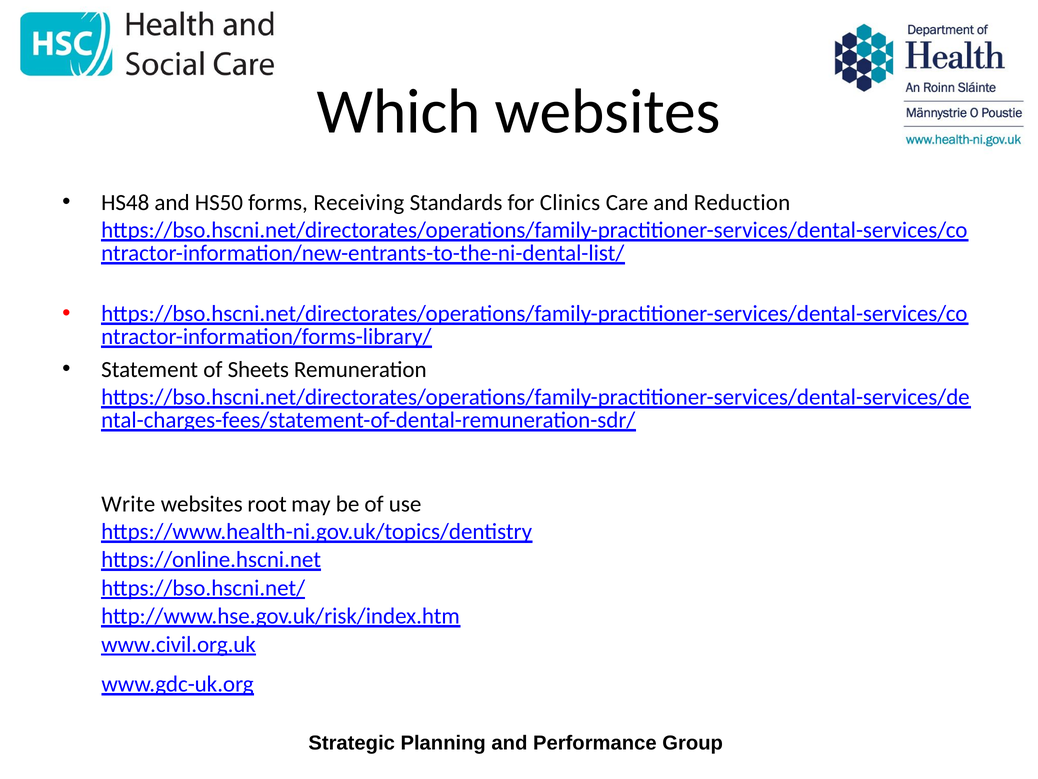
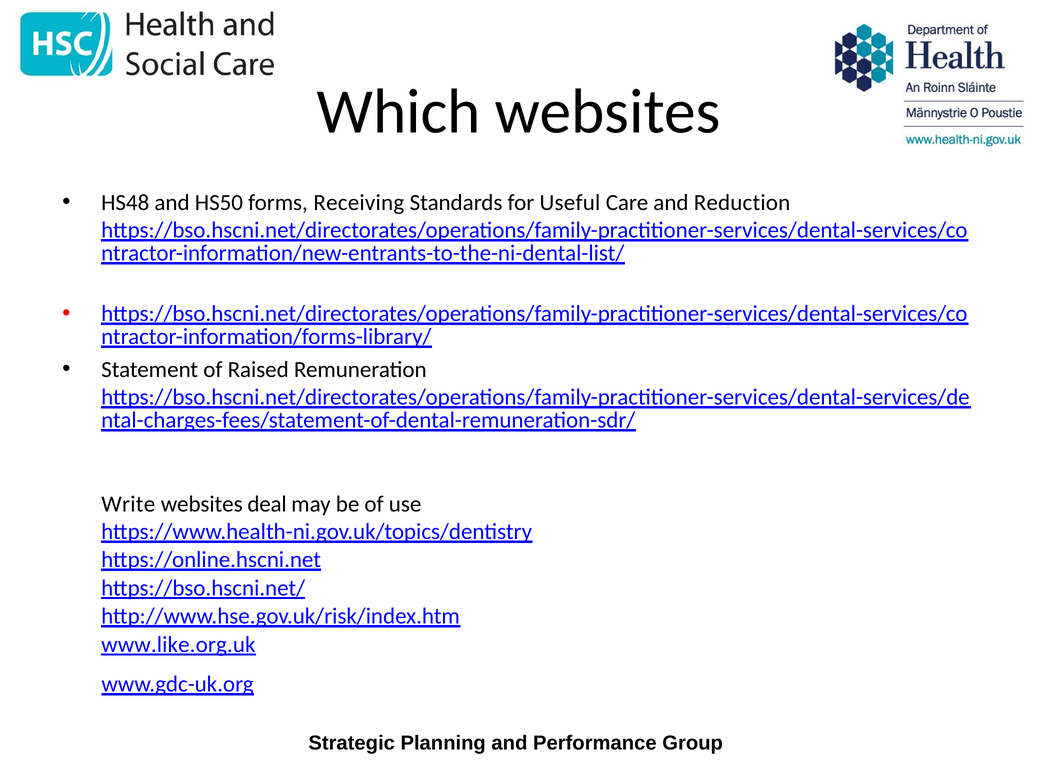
Clinics: Clinics -> Useful (570, 202)
Sheets: Sheets -> Raised (258, 369)
root: root -> deal (267, 504)
www.civil.org.uk: www.civil.org.uk -> www.like.org.uk (178, 644)
